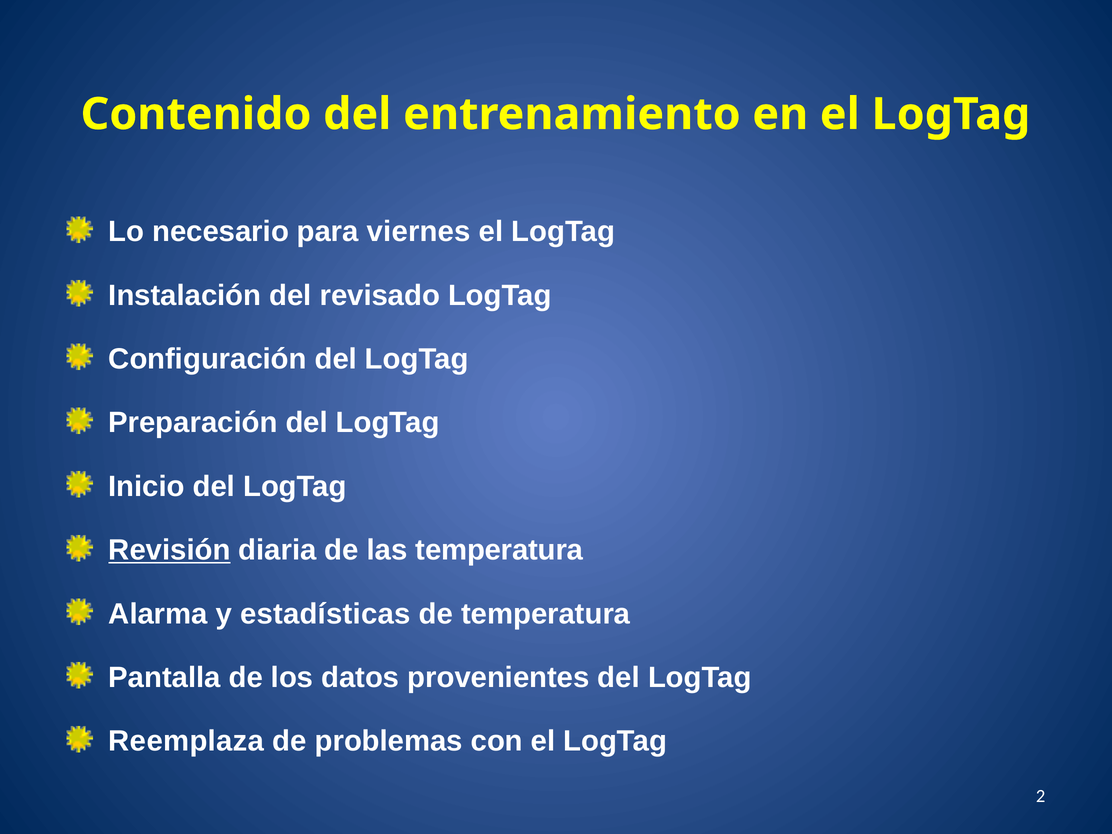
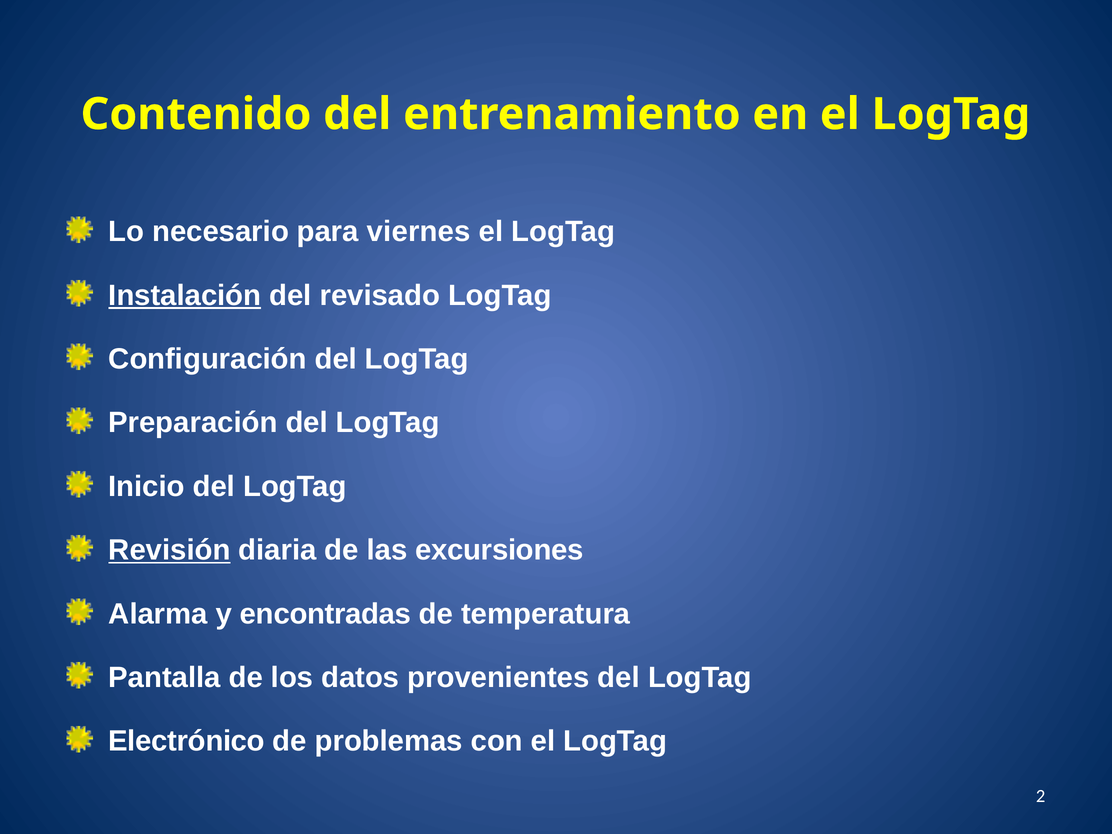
Instalación underline: none -> present (185, 295)
las temperatura: temperatura -> excursiones (499, 550)
estadísticas: estadísticas -> encontradas (326, 614)
Reemplaza: Reemplaza -> Electrónico (187, 741)
